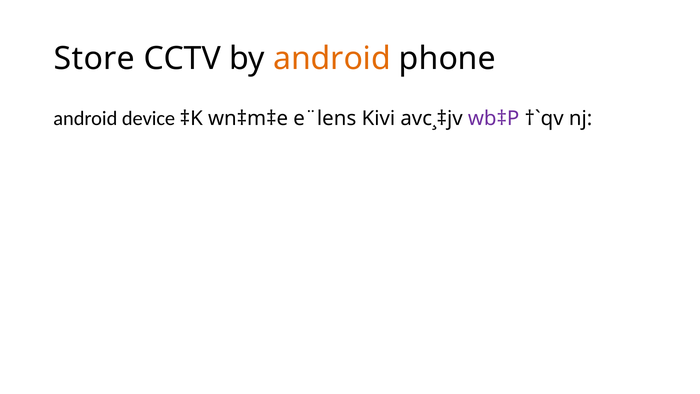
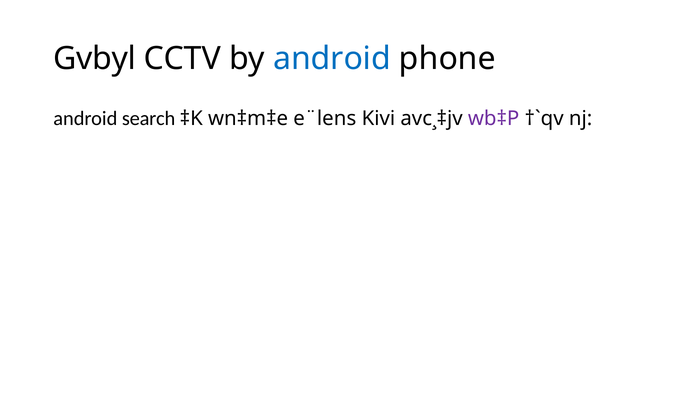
Store: Store -> Gvbyl (95, 59)
android colour: orange -> blue (332, 59)
device: device -> search (149, 118)
